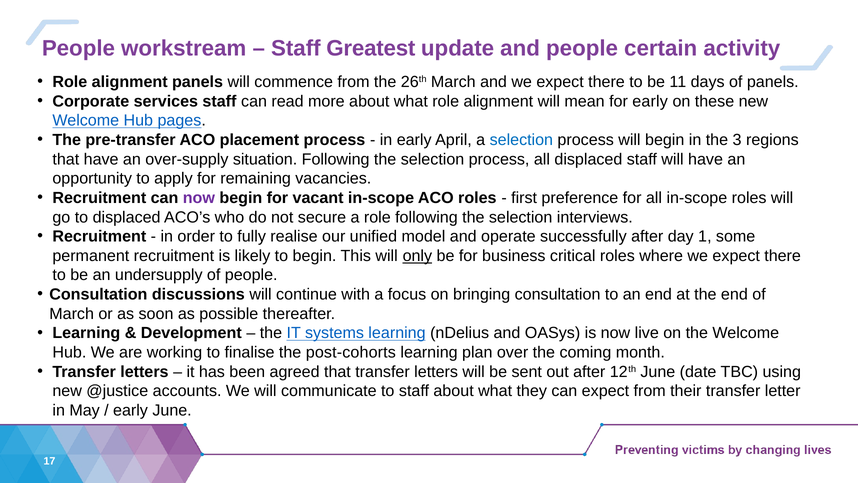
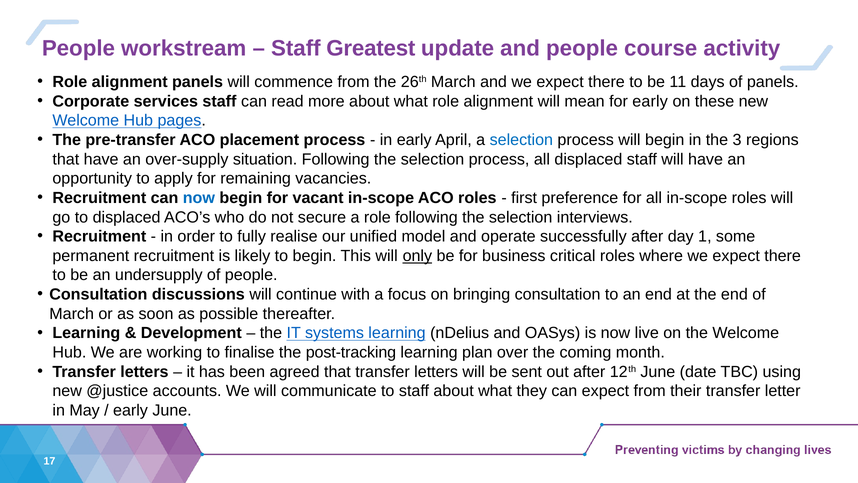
certain: certain -> course (661, 48)
now colour: purple -> blue (199, 198)
post-cohorts: post-cohorts -> post-tracking (351, 352)
